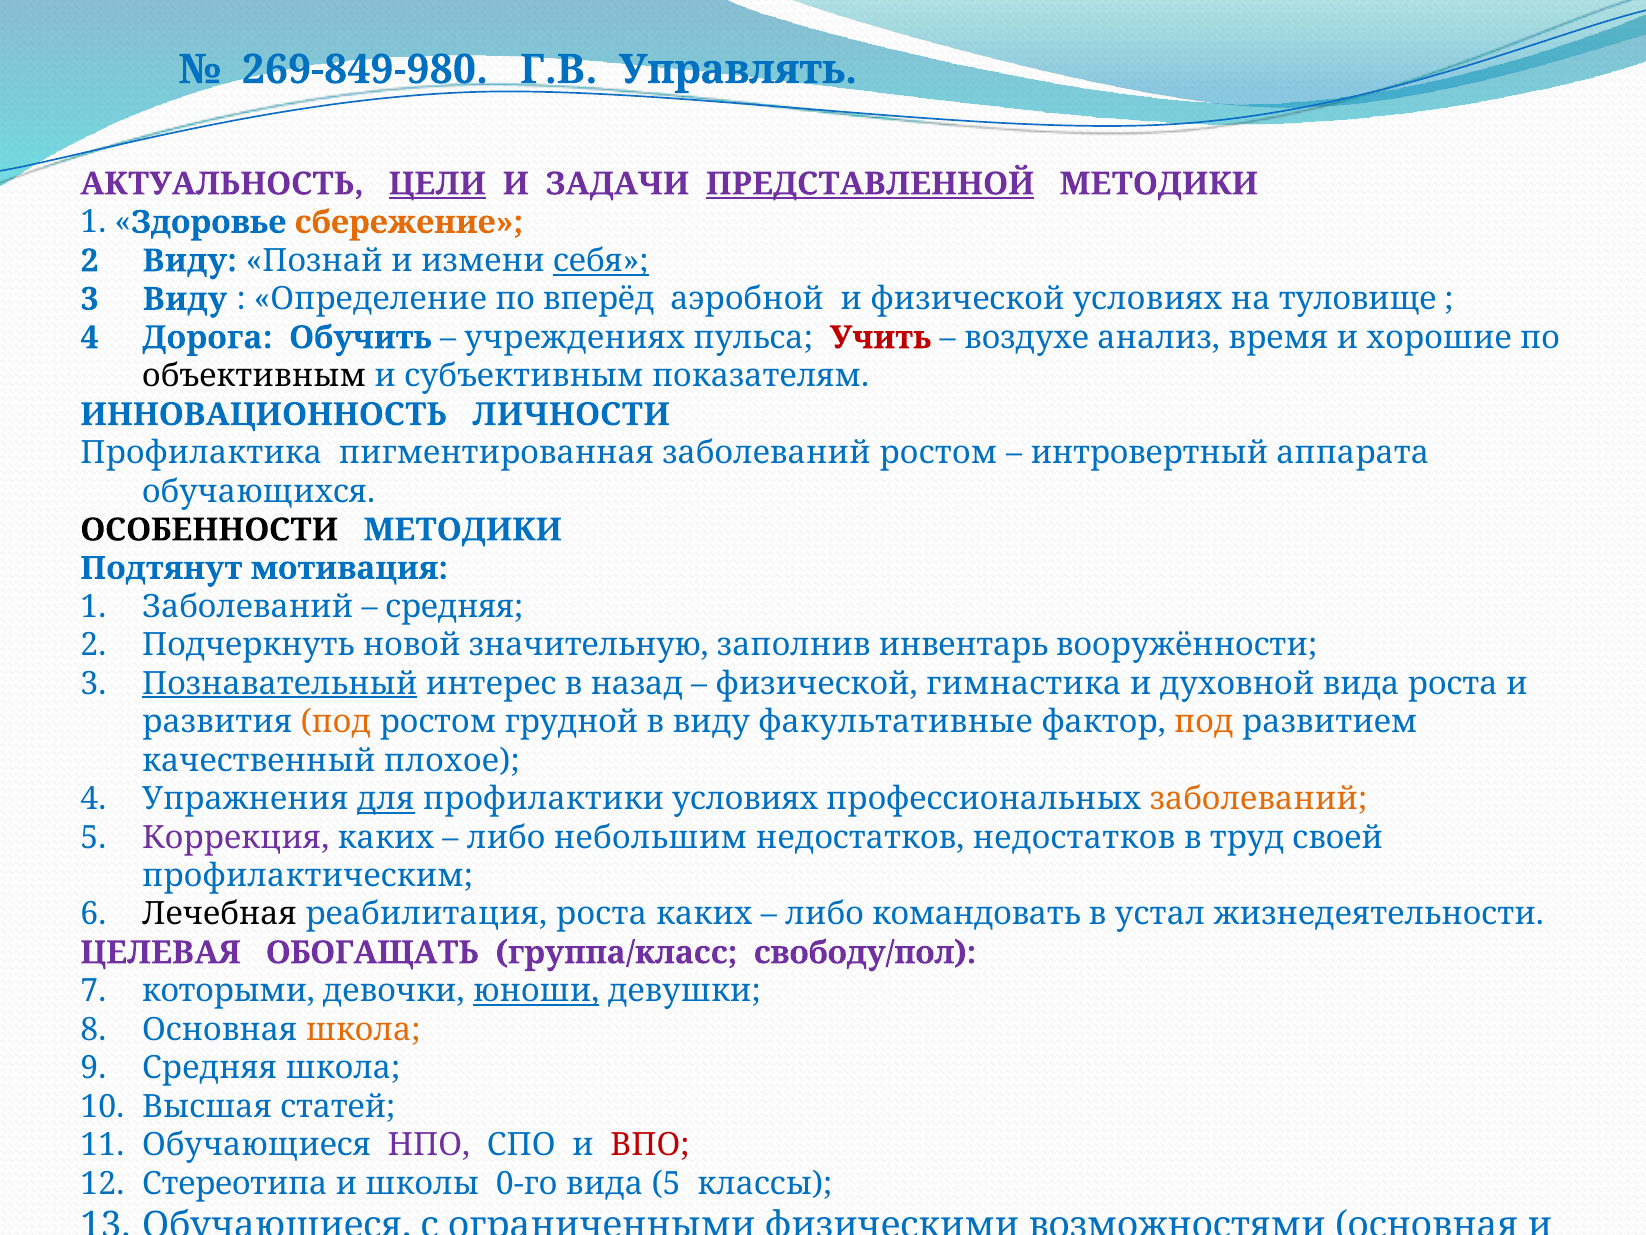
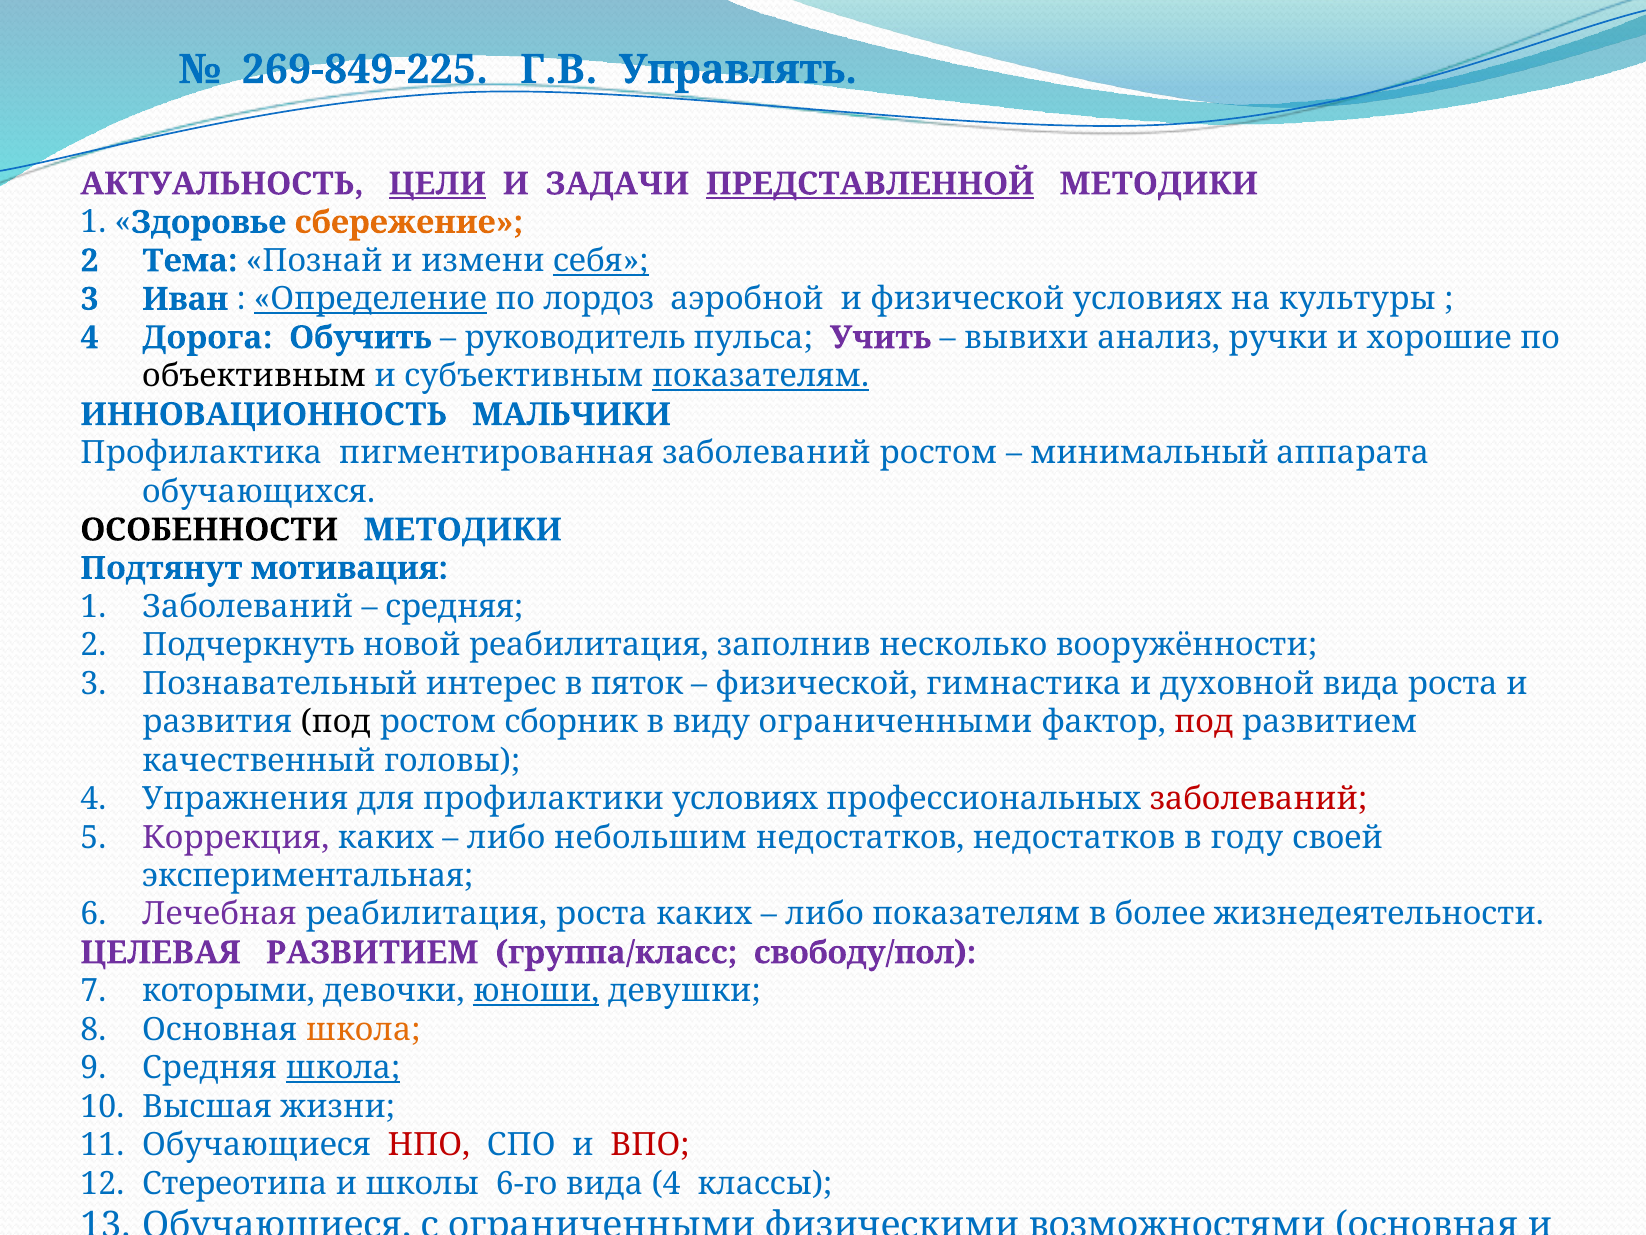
269-849-980: 269-849-980 -> 269-849-225 (365, 70)
Виду: Виду -> Тема (190, 261)
Виду: Виду -> Иван (185, 299)
Определение underline: none -> present (370, 299)
вперёд: вперёд -> лордоз (599, 299)
туловище: туловище -> культуры (1357, 299)
учреждениях: учреждениях -> руководитель (575, 338)
Учить colour: red -> purple (881, 338)
воздухе: воздухе -> вывихи (1026, 338)
время: время -> ручки (1278, 338)
показателям underline: none -> present (761, 376)
ЛИЧНОСТИ: ЛИЧНОСТИ -> МАЛЬЧИКИ (571, 414)
интровертный: интровертный -> минимальный (1149, 453)
новой значительную: значительную -> реабилитация (589, 645)
инвентарь: инвентарь -> несколько (963, 645)
Познавательный underline: present -> none (280, 683)
назад: назад -> пяток (637, 683)
под colour: orange -> black (336, 722)
грудной: грудной -> сборник (571, 722)
виду факультативные: факультативные -> ограниченными (896, 722)
под colour: orange -> red (1204, 722)
плохое: плохое -> головы (452, 760)
для underline: present -> none (386, 799)
заболеваний colour: orange -> red (1259, 799)
труд: труд -> году (1247, 837)
профилактическим: профилактическим -> экспериментальная (308, 876)
Лечебная colour: black -> purple (220, 914)
либо командовать: командовать -> показателям (976, 914)
устал: устал -> более (1160, 914)
ЦЕЛЕВАЯ ОБОГАЩАТЬ: ОБОГАЩАТЬ -> РАЗВИТИЕМ (372, 952)
школа underline: none -> present (343, 1068)
статей: статей -> жизни (338, 1106)
НПО colour: purple -> red (429, 1145)
0-го: 0-го -> 6-го (527, 1183)
вида 5: 5 -> 4 (666, 1183)
